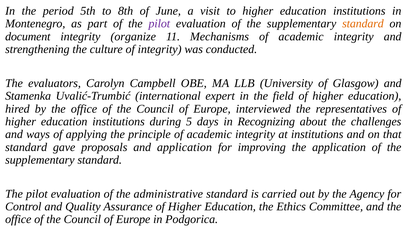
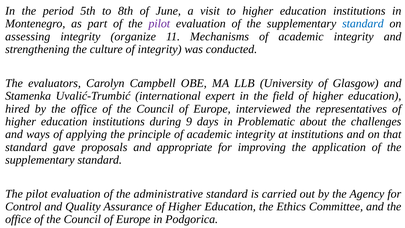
standard colour: orange -> blue (363, 24)
document: document -> assessing (28, 36)
5: 5 -> 9 (189, 121)
Recognizing: Recognizing -> Problematic (266, 121)
and application: application -> appropriate (185, 147)
